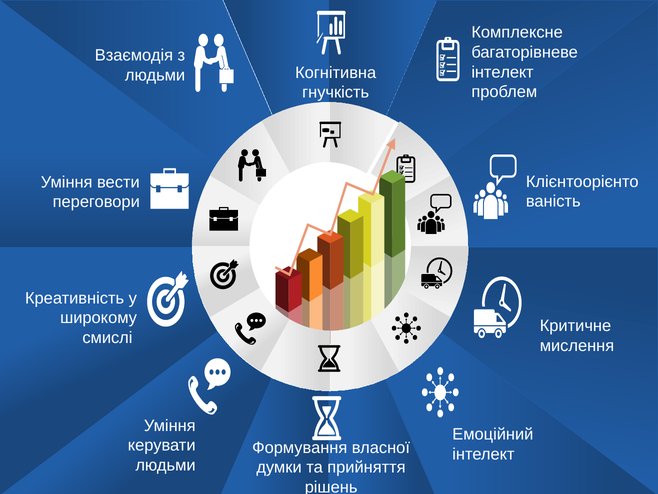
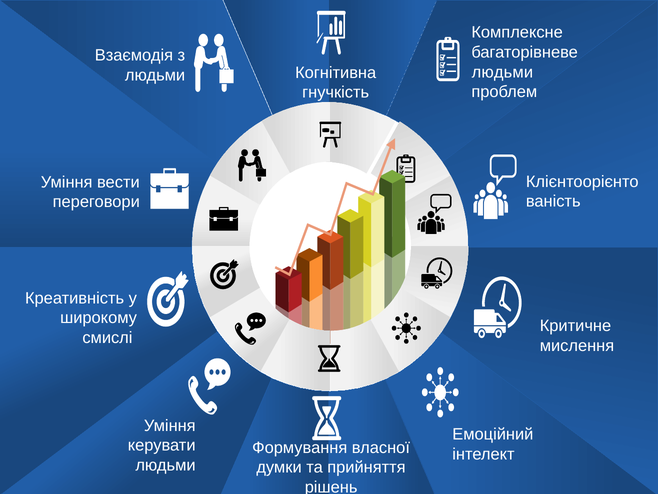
інтелект: інтелект -> людьми (502, 72)
